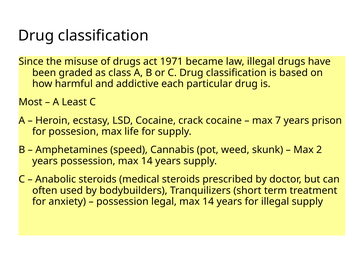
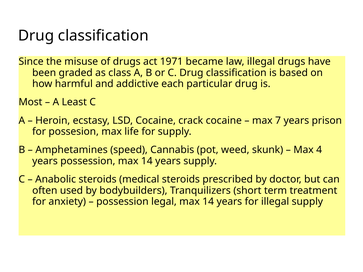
2: 2 -> 4 (319, 150)
